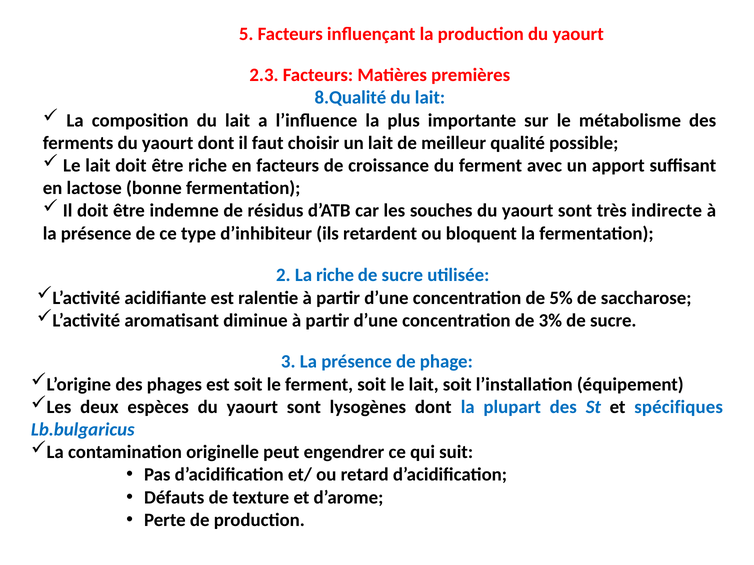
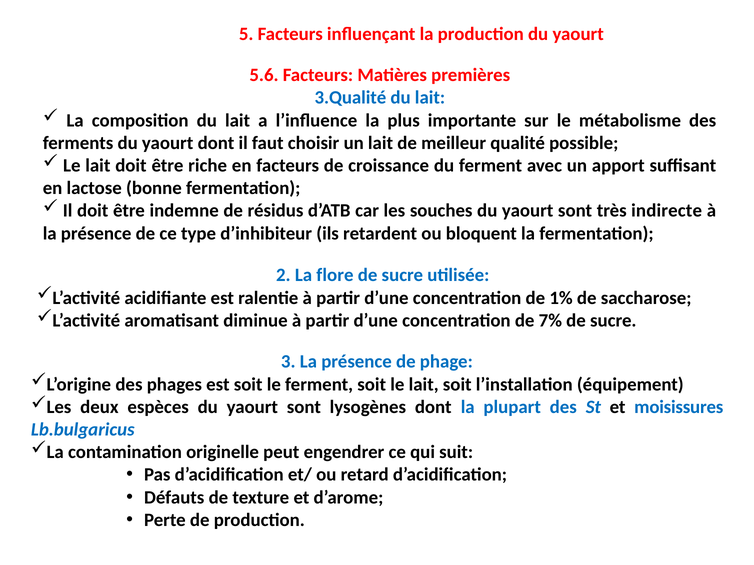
2.3: 2.3 -> 5.6 (264, 75)
8.Qualité: 8.Qualité -> 3.Qualité (350, 98)
La riche: riche -> flore (335, 275)
5%: 5% -> 1% (561, 298)
3%: 3% -> 7% (550, 321)
spécifiques: spécifiques -> moisissures (679, 407)
